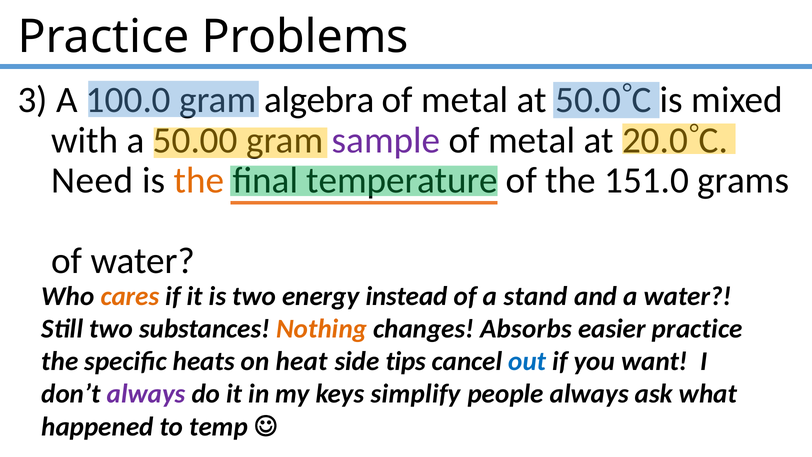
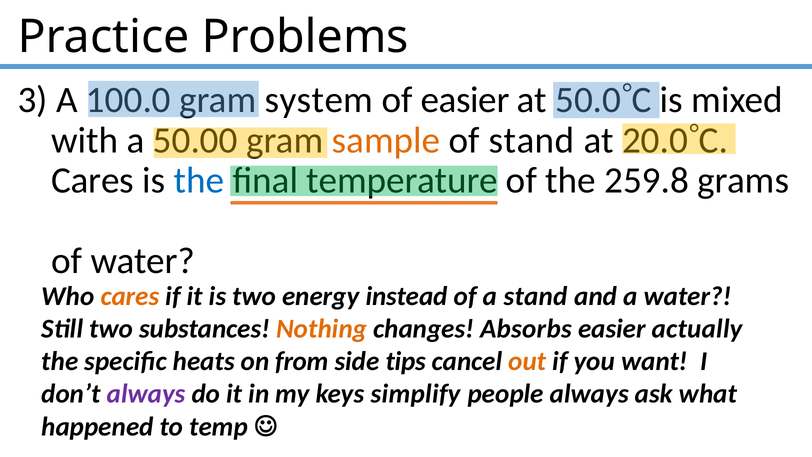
algebra: algebra -> system (319, 100)
metal: metal -> easier (465, 100)
sample colour: purple -> orange (386, 140)
metal: metal -> stand (532, 140)
Need: Need -> Cares (93, 180)
the colour: orange -> blue (199, 180)
151.0: 151.0 -> 259.8 (647, 180)
easier practice: practice -> actually (697, 329)
heat: heat -> from (302, 361)
out colour: blue -> orange (527, 361)
